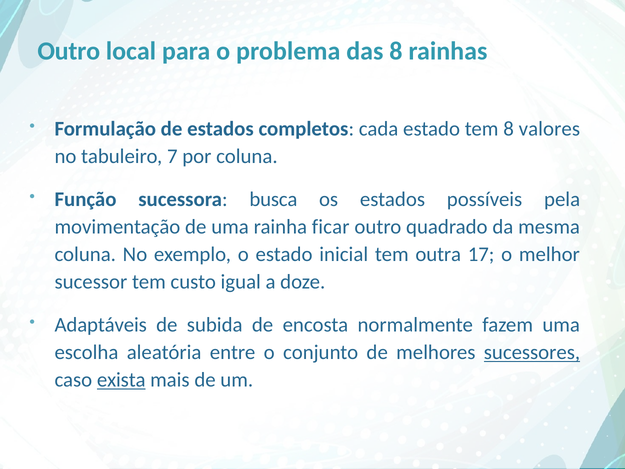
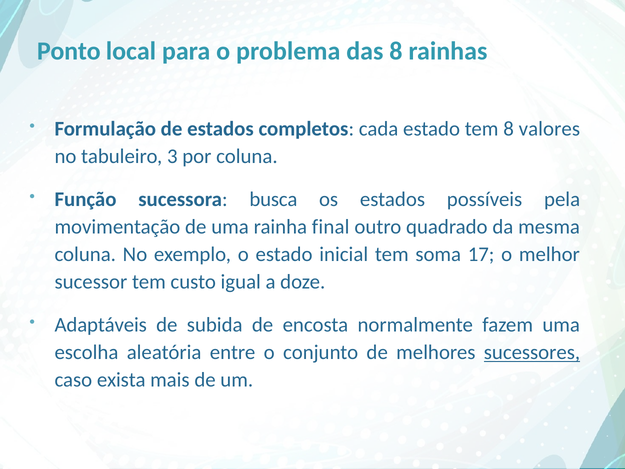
Outro: Outro -> Ponto (69, 51)
7: 7 -> 3 (172, 156)
ficar: ficar -> final (331, 227)
outra: outra -> soma (438, 254)
exista underline: present -> none (121, 380)
